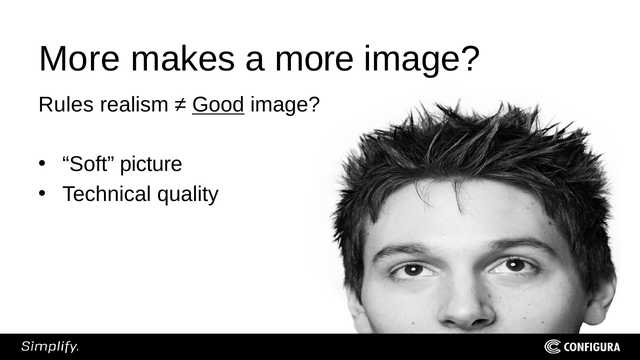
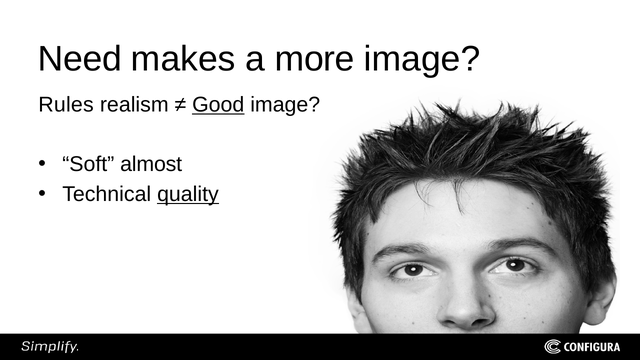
More: More -> Need (80, 59)
picture: picture -> almost (151, 164)
quality underline: none -> present (188, 194)
